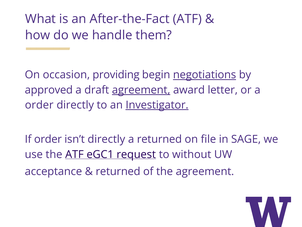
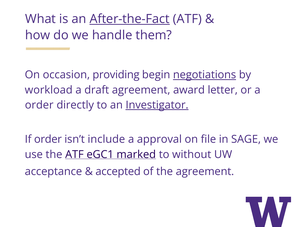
After-the-Fact underline: none -> present (130, 19)
approved: approved -> workload (49, 90)
agreement underline: present -> none (141, 90)
isn’t directly: directly -> include (106, 139)
a returned: returned -> approval (159, 139)
request: request -> marked (136, 154)
returned: returned -> accepted (118, 171)
